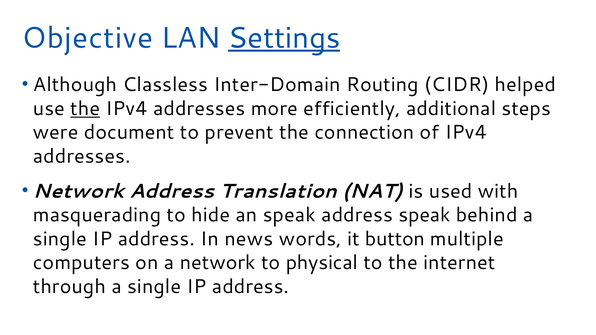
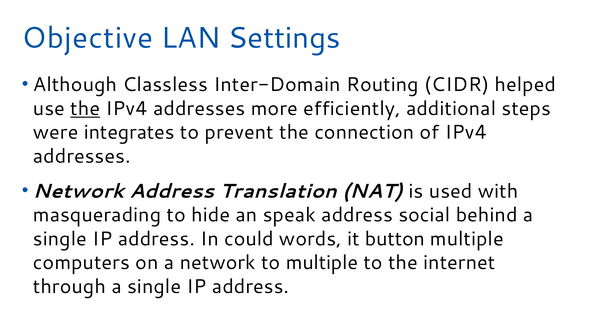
Settings underline: present -> none (284, 38)
document: document -> integrates (129, 133)
address speak: speak -> social (424, 215)
news: news -> could (249, 239)
to physical: physical -> multiple (322, 263)
